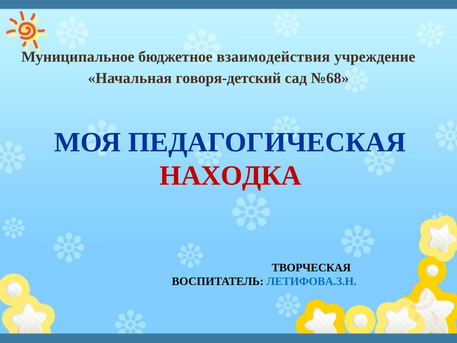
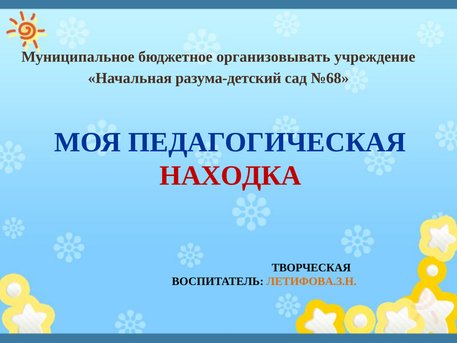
взаимодействия: взаимодействия -> организовывать (273, 57)
говоря-детский: говоря-детский -> разума-детский (228, 78)
ЛЕТИФОВА.З.Н colour: blue -> orange (312, 281)
